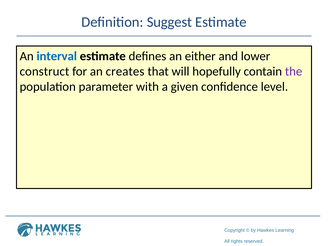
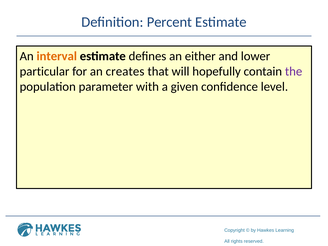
Suggest: Suggest -> Percent (169, 22)
interval colour: blue -> orange (57, 56)
construct: construct -> particular (45, 71)
